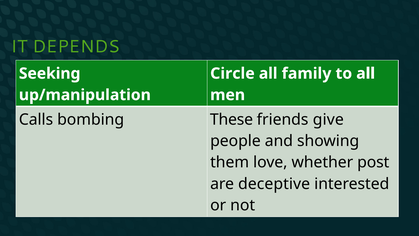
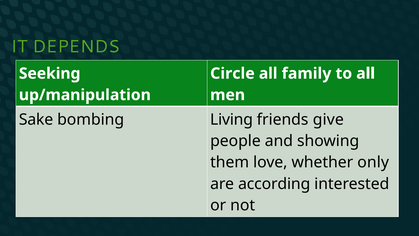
Calls: Calls -> Sake (36, 119)
These: These -> Living (231, 119)
post: post -> only (373, 162)
deceptive: deceptive -> according (274, 184)
